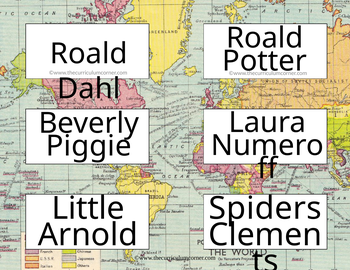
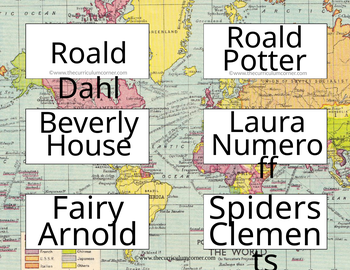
Piggie: Piggie -> House (89, 146)
Little: Little -> Fairy (88, 209)
